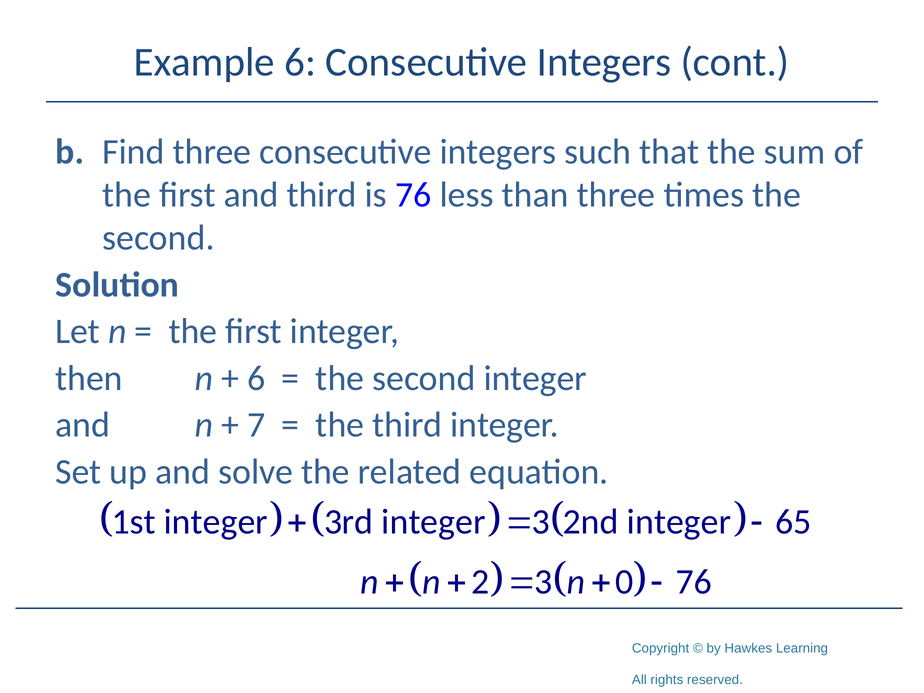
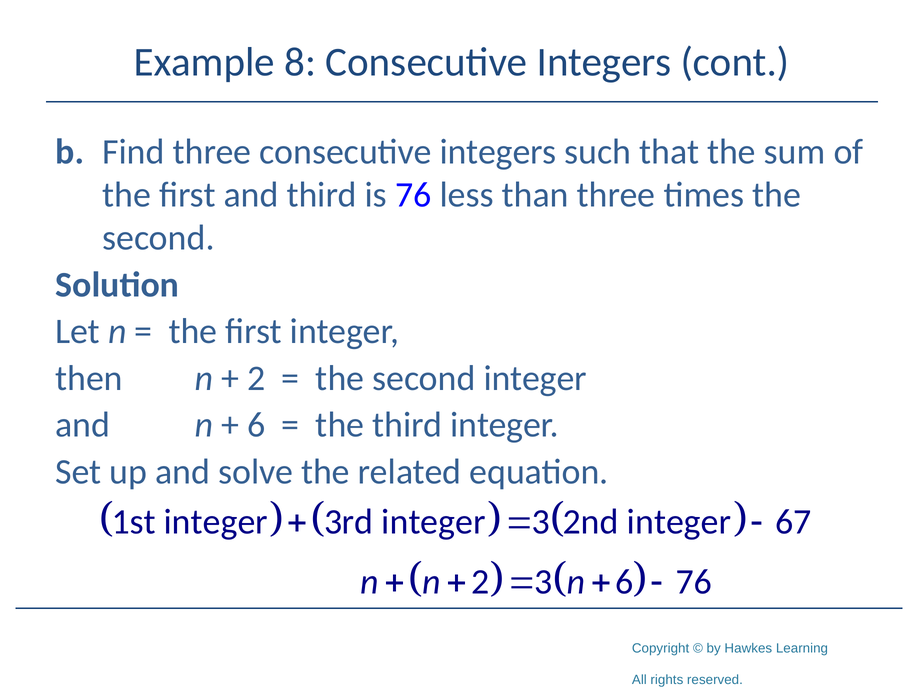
Example 6: 6 -> 8 (300, 62)
6: 6 -> 2 (256, 378)
7: 7 -> 6 (256, 425)
65: 65 -> 67 (793, 522)
0: 0 -> 6 (624, 582)
